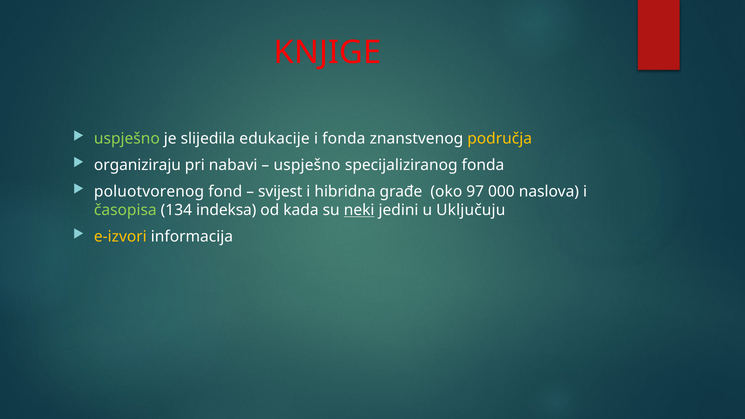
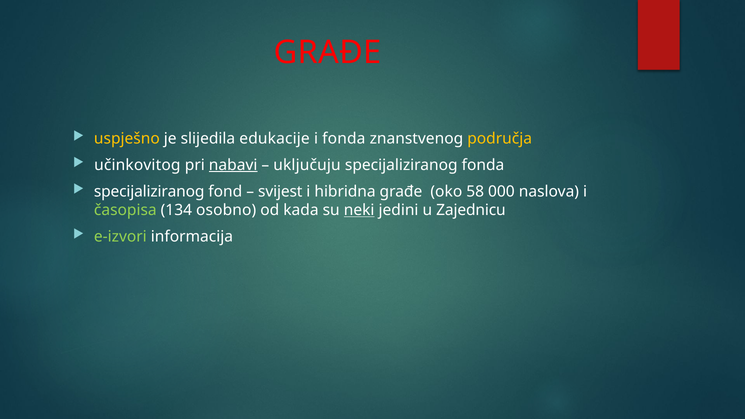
KNJIGE: KNJIGE -> GRAĐE (328, 52)
uspješno colour: light green -> yellow (127, 139)
organiziraju: organiziraju -> učinkovitog (137, 165)
nabavi underline: none -> present (233, 165)
uspješno: uspješno -> uključuju (307, 165)
poluotvorenog: poluotvorenog -> specijaliziranog (149, 191)
97: 97 -> 58 (475, 191)
indeksa: indeksa -> osobno (226, 210)
Uključuju: Uključuju -> Zajednicu (471, 210)
e-izvori colour: yellow -> light green (120, 236)
